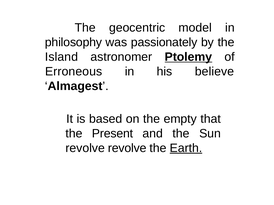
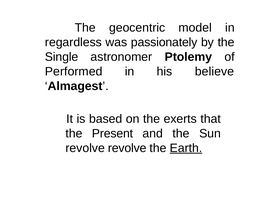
philosophy: philosophy -> regardless (73, 42)
Island: Island -> Single (62, 57)
Ptolemy underline: present -> none (188, 57)
Erroneous: Erroneous -> Performed (74, 72)
empty: empty -> exerts (180, 119)
